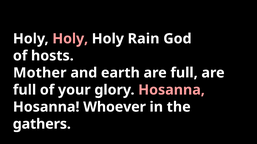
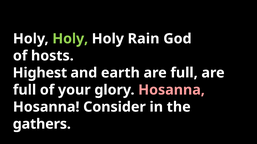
Holy colour: pink -> light green (70, 39)
Mother: Mother -> Highest (40, 73)
Whoever: Whoever -> Consider (114, 107)
